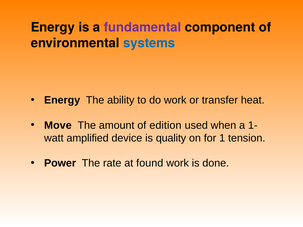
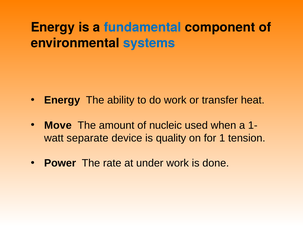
fundamental colour: purple -> blue (143, 27)
edition: edition -> nucleic (166, 125)
amplified: amplified -> separate (88, 138)
found: found -> under (150, 163)
